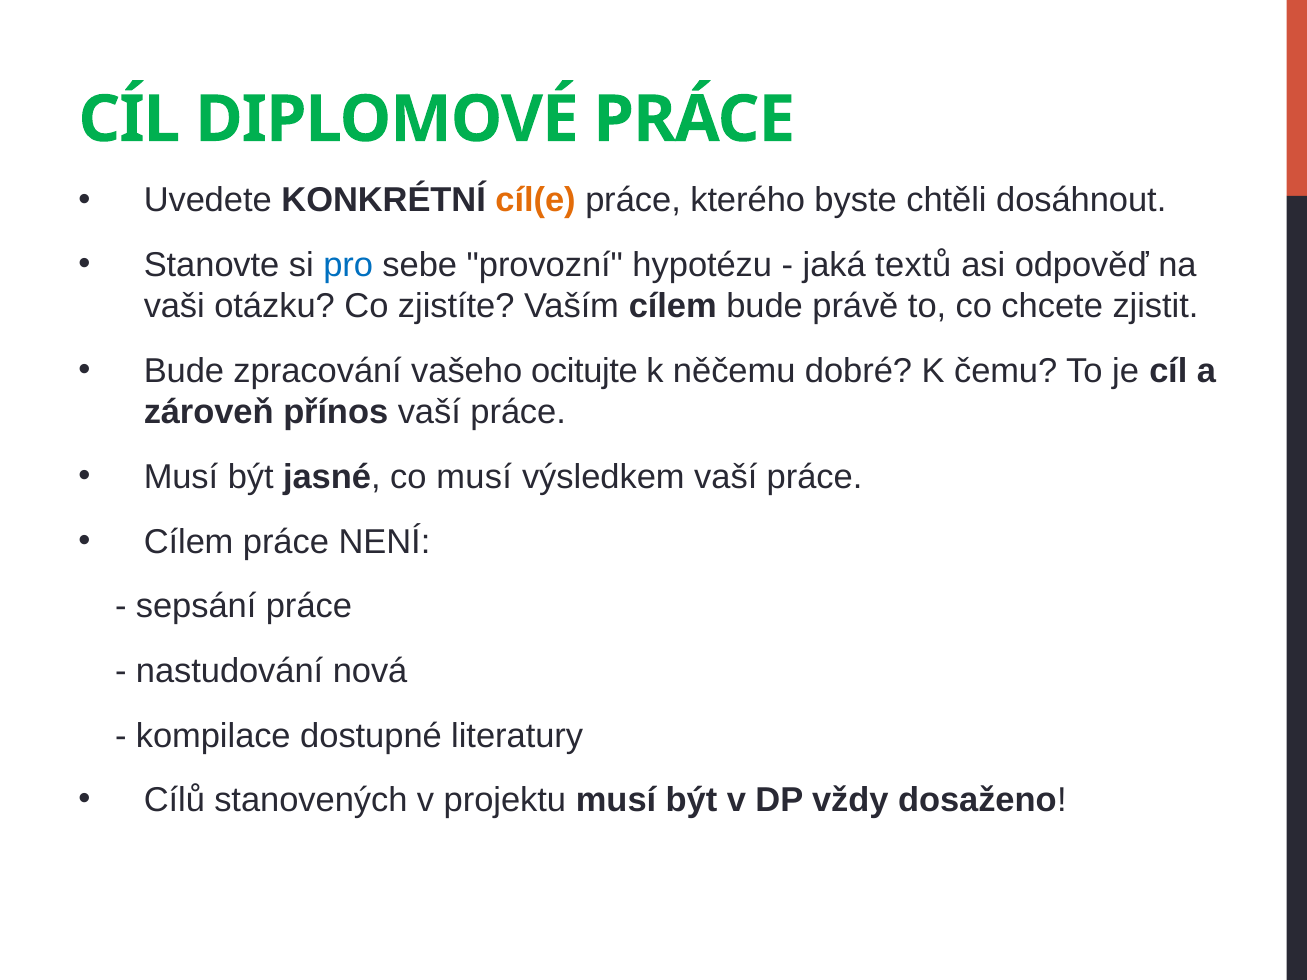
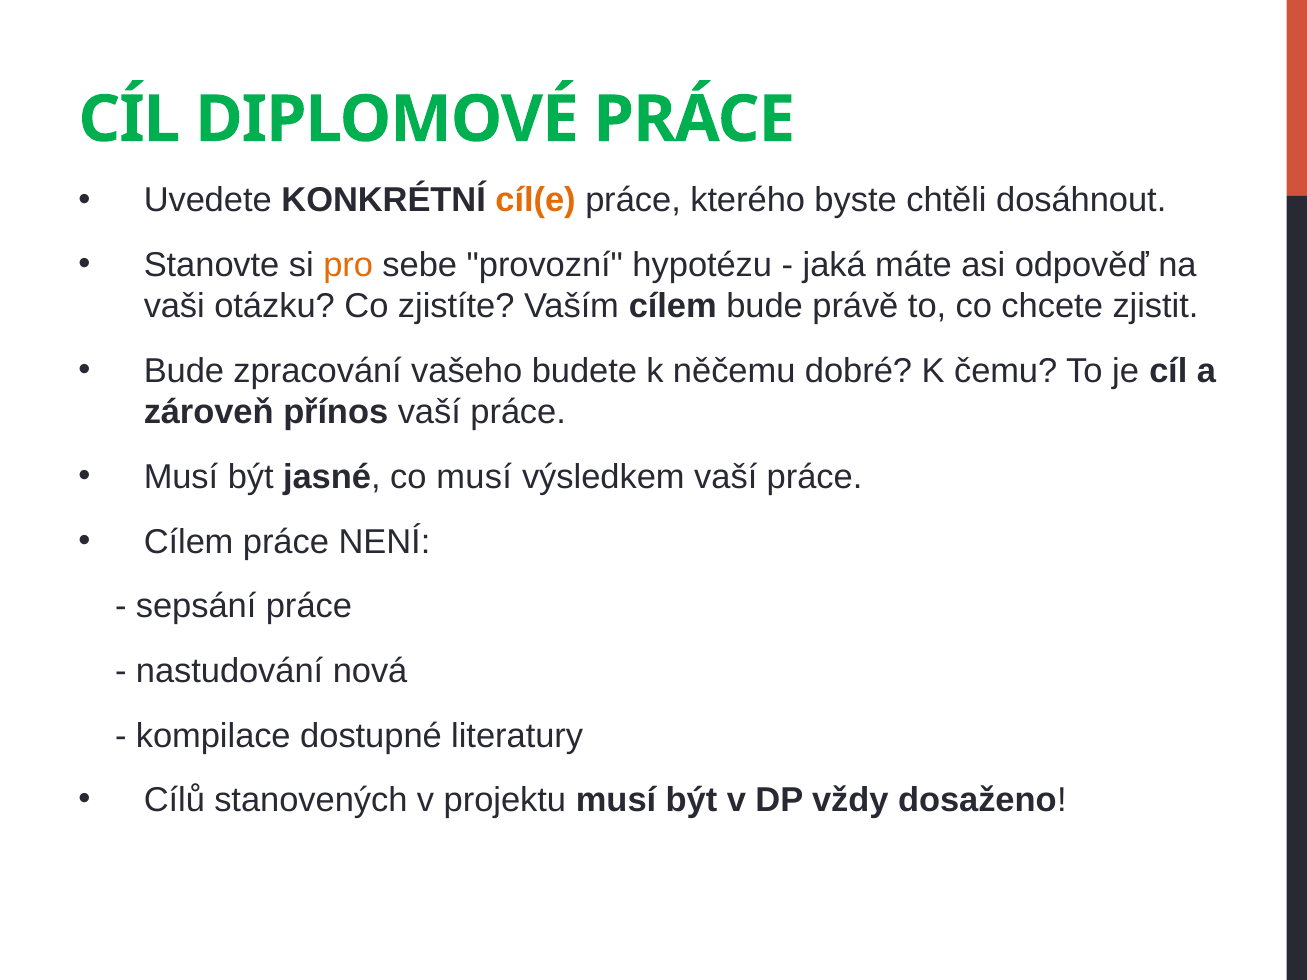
pro colour: blue -> orange (348, 265)
textů: textů -> máte (913, 265)
ocitujte: ocitujte -> budete (584, 371)
